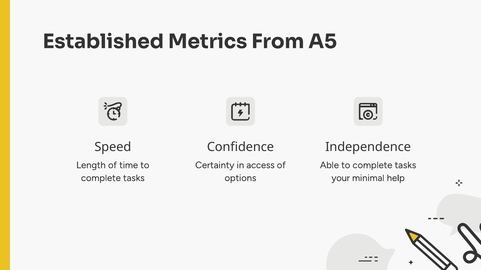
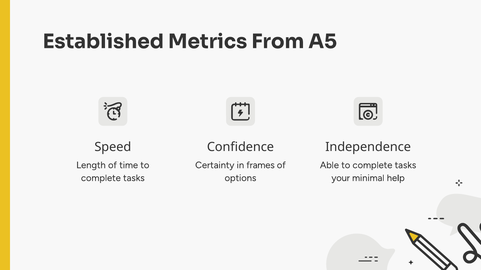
access: access -> frames (260, 165)
